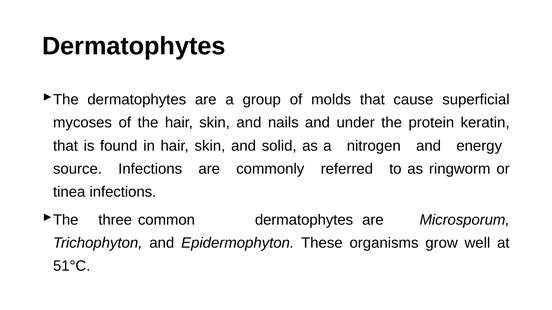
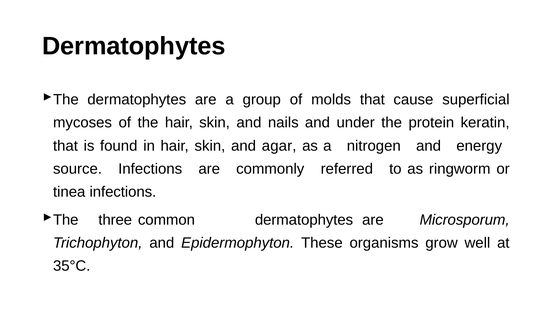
solid: solid -> agar (279, 146)
51°C: 51°C -> 35°C (72, 266)
